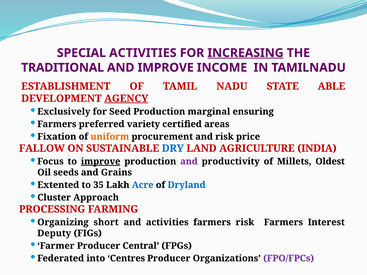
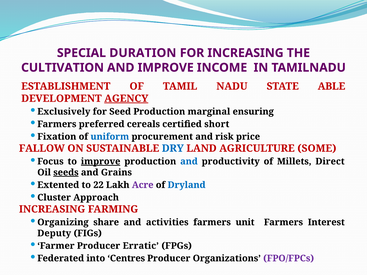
SPECIAL ACTIVITIES: ACTIVITIES -> DURATION (143, 53)
INCREASING underline: present -> none (246, 53)
TRADITIONAL: TRADITIONAL -> CULTIVATION (63, 68)
variety: variety -> cereals (143, 124)
areas: areas -> short (217, 124)
uniform colour: orange -> blue (110, 137)
INDIA: INDIA -> SOME (317, 148)
and colour: purple -> blue (189, 162)
Oldest: Oldest -> Direct (330, 162)
seeds underline: none -> present (66, 173)
35: 35 -> 22 (98, 185)
Acre colour: blue -> purple (143, 185)
PROCESSING: PROCESSING -> INCREASING (52, 209)
short: short -> share (106, 222)
farmers risk: risk -> unit (245, 222)
Central: Central -> Erratic (141, 246)
